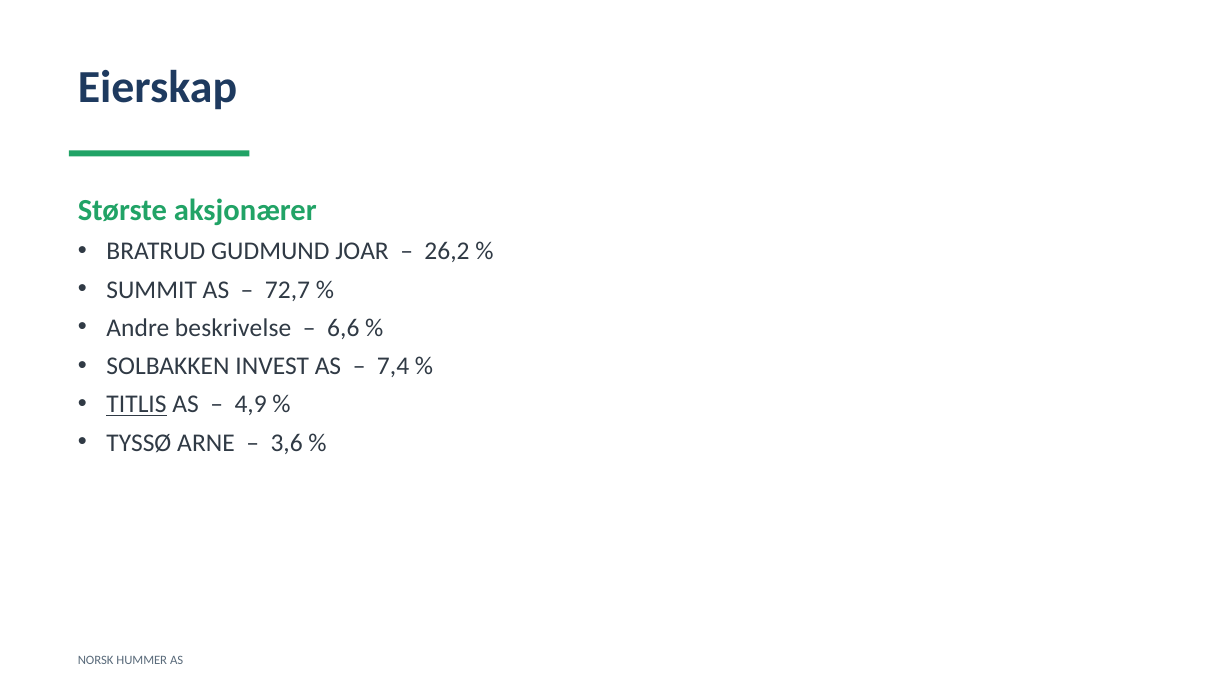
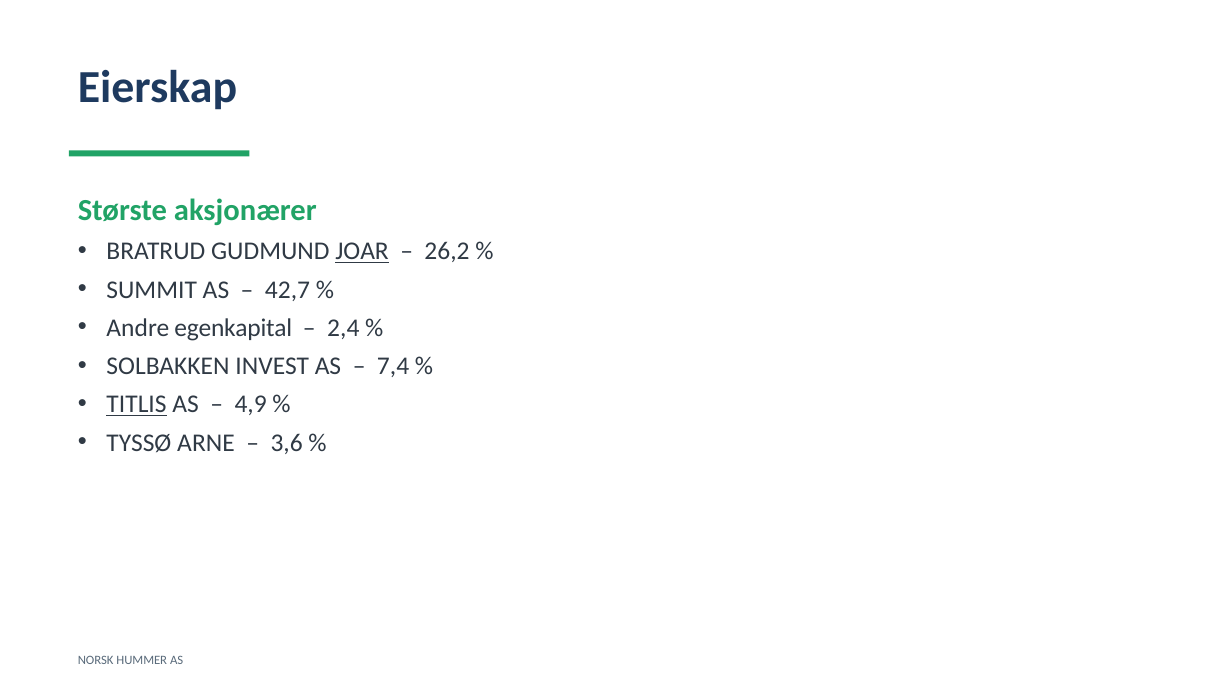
JOAR underline: none -> present (362, 251)
72,7: 72,7 -> 42,7 (288, 290)
beskrivelse: beskrivelse -> egenkapital (233, 328)
6,6: 6,6 -> 2,4 (343, 328)
